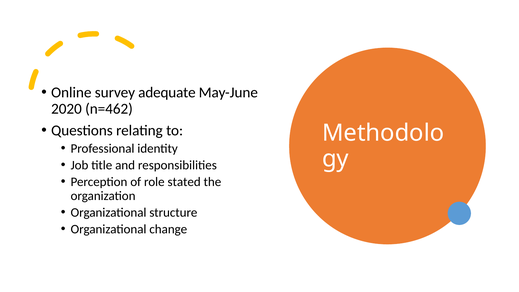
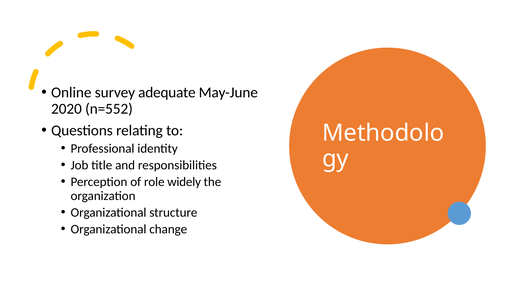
n=462: n=462 -> n=552 (109, 109)
stated: stated -> widely (184, 182)
